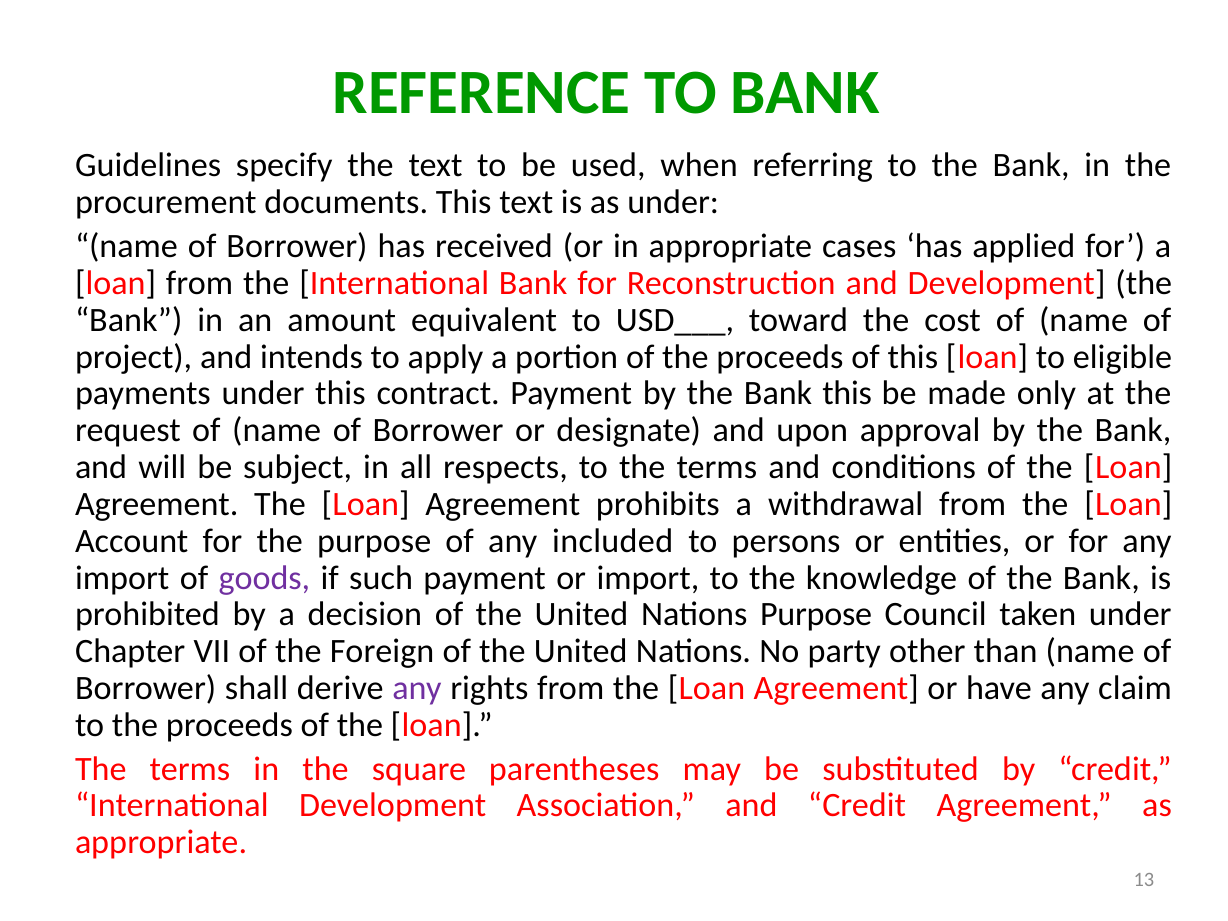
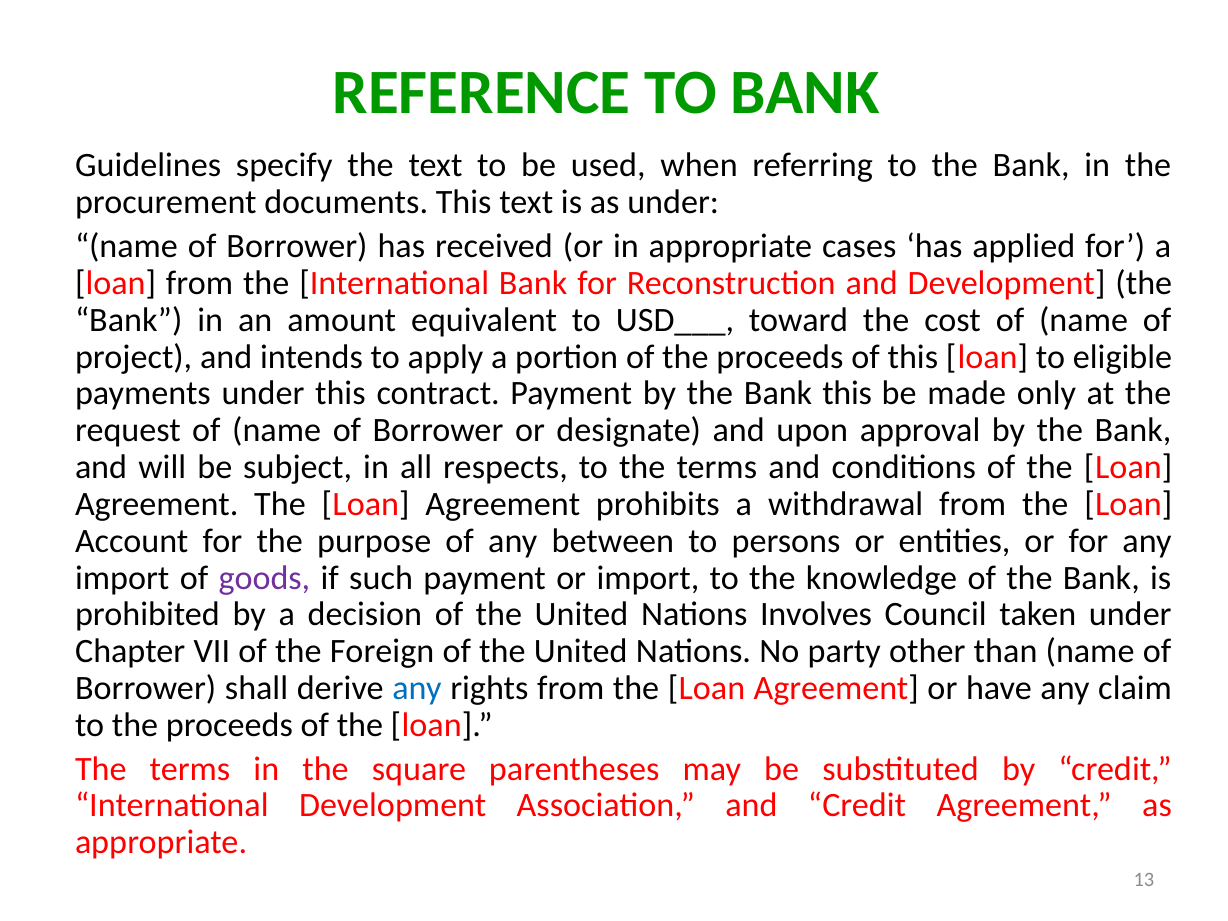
included: included -> between (613, 541)
Nations Purpose: Purpose -> Involves (816, 615)
any colour: purple -> blue (417, 688)
